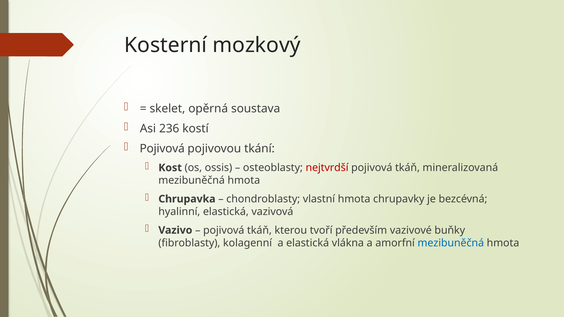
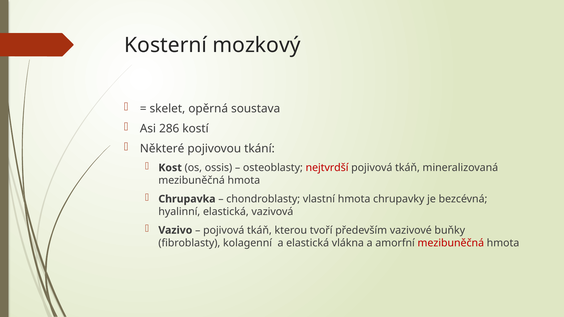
236: 236 -> 286 (169, 129)
Pojivová: Pojivová -> Některé (162, 149)
mezibuněčná colour: blue -> red (451, 243)
